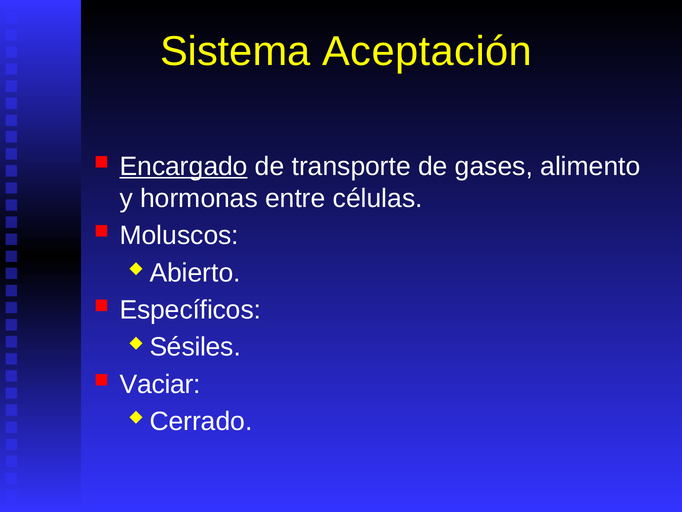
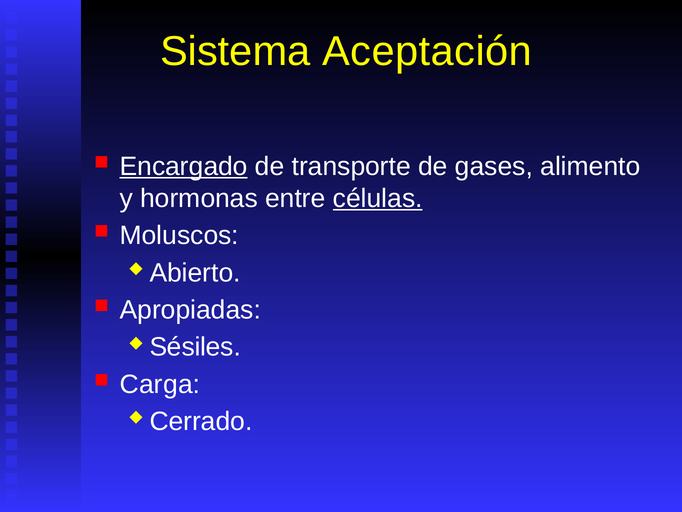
células underline: none -> present (378, 198)
Específicos: Específicos -> Apropiadas (190, 310)
Vaciar: Vaciar -> Carga (160, 384)
